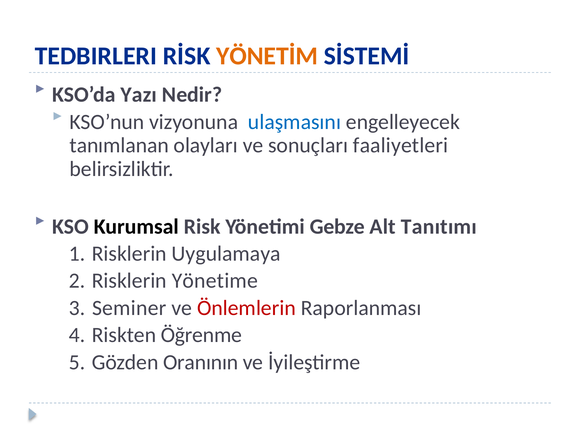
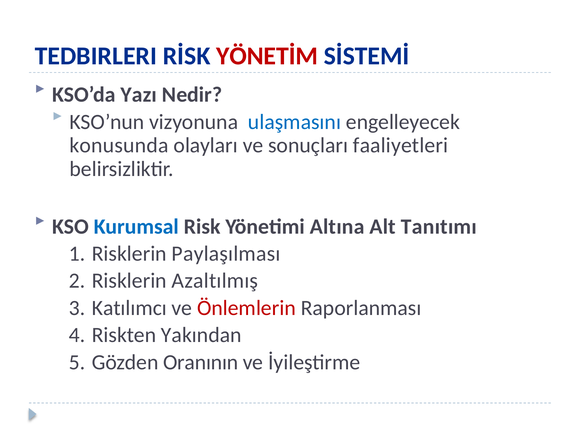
YÖNETİM colour: orange -> red (267, 56)
tanımlanan: tanımlanan -> konusunda (119, 145)
Kurumsal colour: black -> blue (136, 227)
Gebze: Gebze -> Altına (337, 227)
Uygulamaya: Uygulamaya -> Paylaşılması (226, 254)
Yönetime: Yönetime -> Azaltılmış (215, 281)
Seminer: Seminer -> Katılımcı (129, 308)
Öğrenme: Öğrenme -> Yakından (201, 335)
